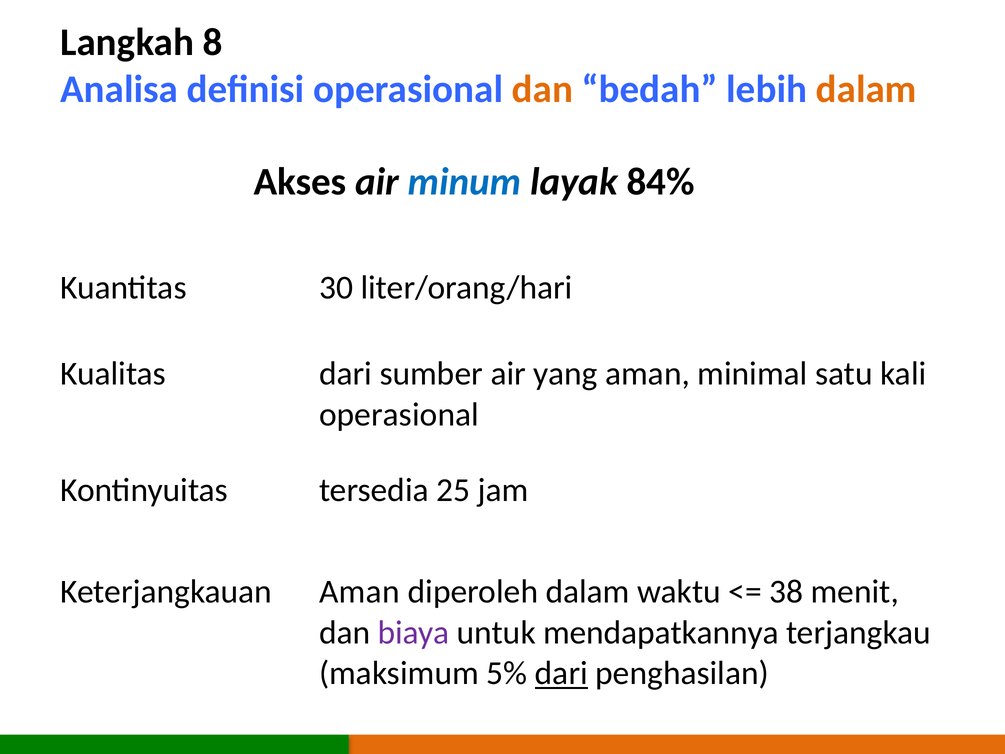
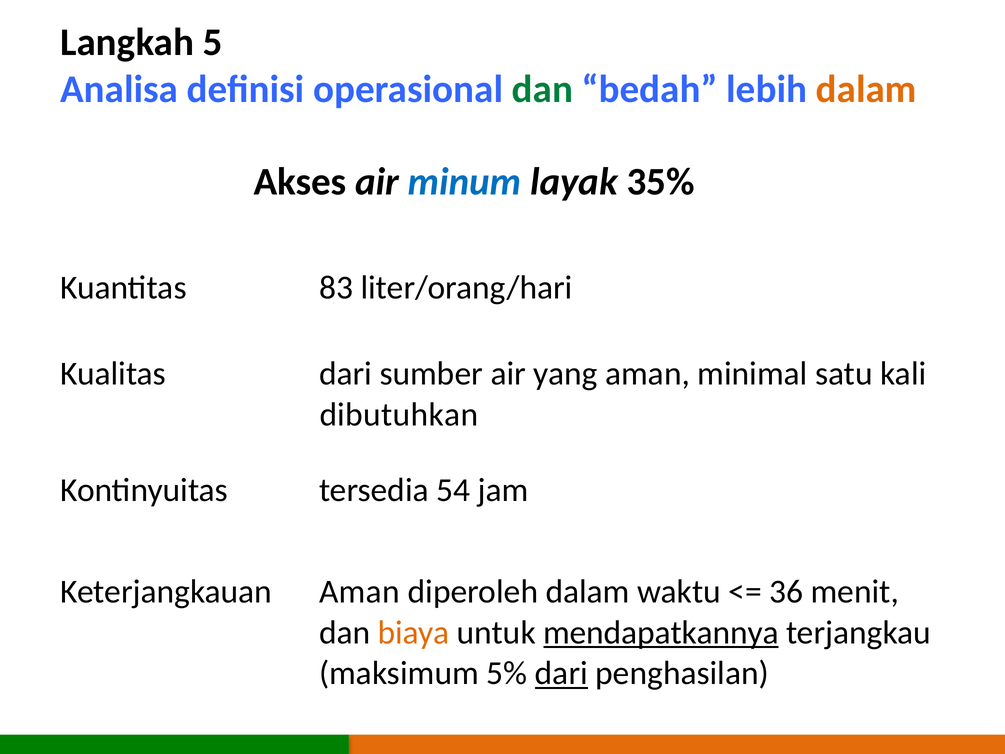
8: 8 -> 5 (213, 42)
dan colour: orange -> green (542, 89)
84%: 84% -> 35% (661, 182)
30: 30 -> 83 (336, 288)
operasional: operasional -> dibutuhkan (399, 415)
25: 25 -> 54 (453, 490)
38: 38 -> 36 (786, 591)
biaya colour: purple -> orange (414, 632)
mendapatkannya underline: none -> present (661, 632)
